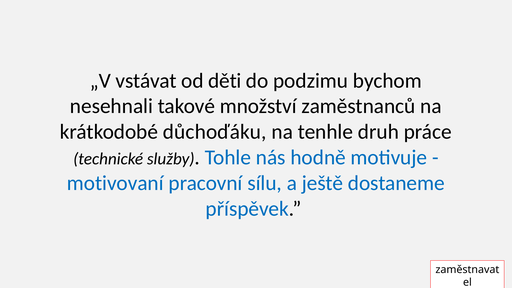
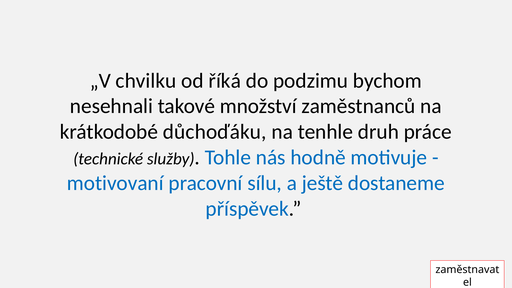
vstávat: vstávat -> chvilku (146, 81)
děti: děti -> říká (225, 81)
